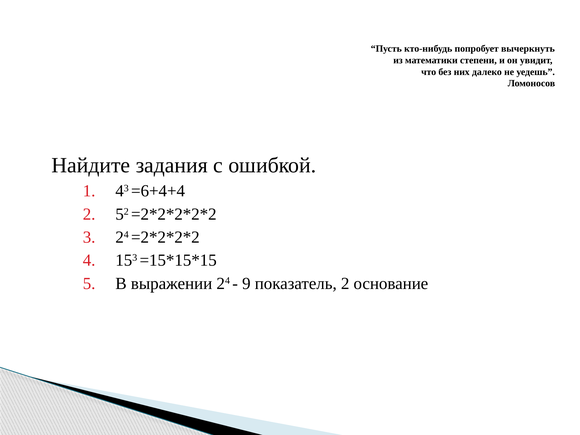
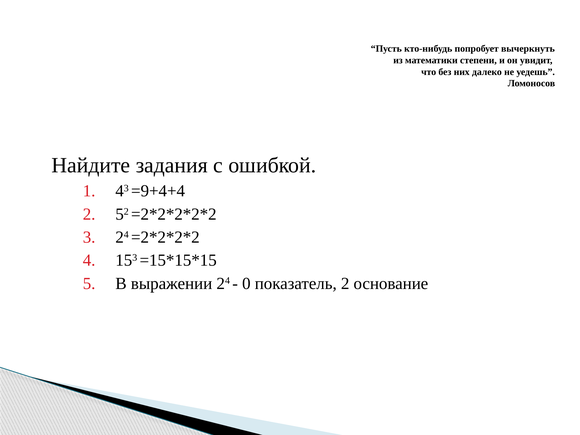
=6+4+4: =6+4+4 -> =9+4+4 (158, 191)
9: 9 -> 0 (246, 283)
